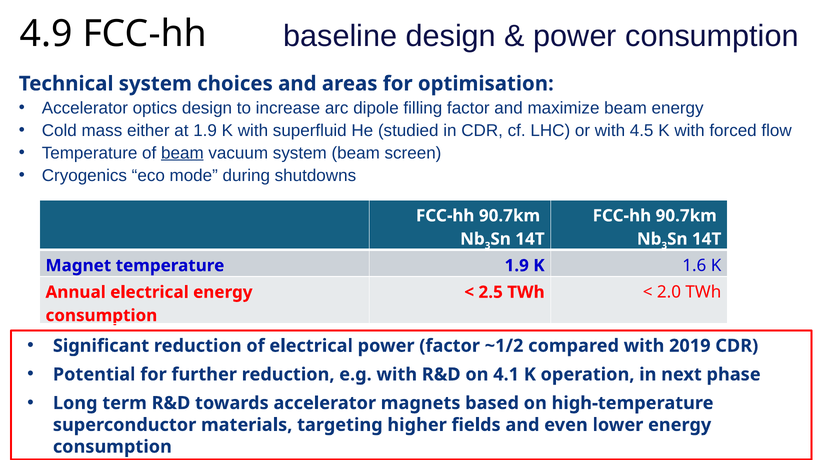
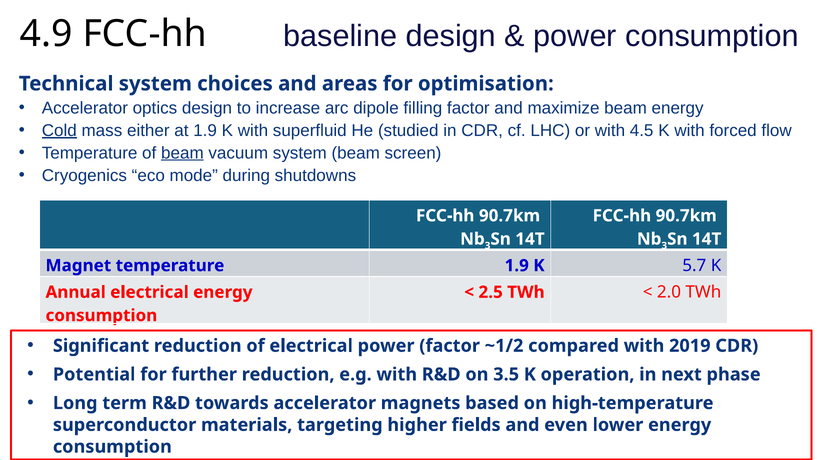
Cold underline: none -> present (59, 130)
1.6: 1.6 -> 5.7 (694, 265)
4.1: 4.1 -> 3.5 (506, 374)
